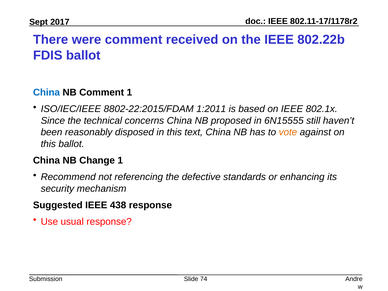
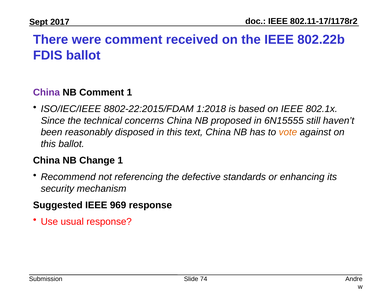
China colour: blue -> purple (46, 93)
1:2011: 1:2011 -> 1:2018 (211, 109)
438: 438 -> 969 (118, 205)
